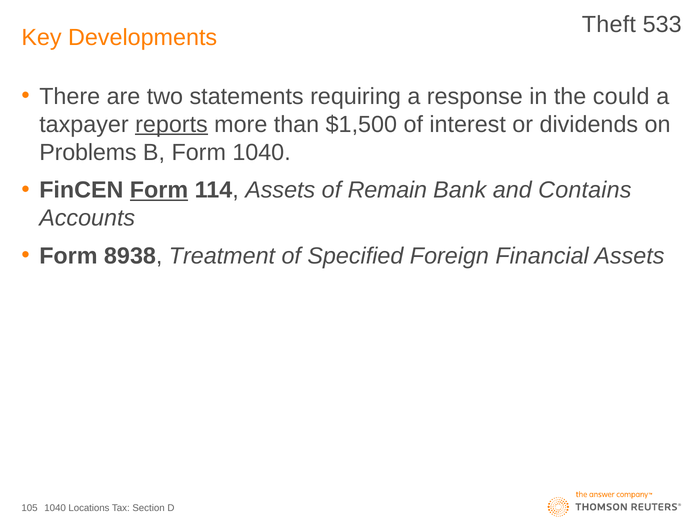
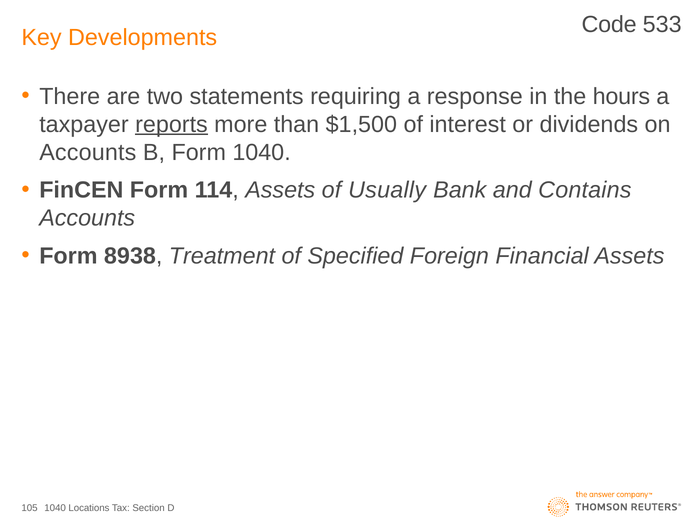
Theft: Theft -> Code (609, 25)
could: could -> hours (621, 96)
Problems: Problems -> Accounts (88, 152)
Form underline: present -> none (159, 190)
Remain: Remain -> Usually (387, 190)
